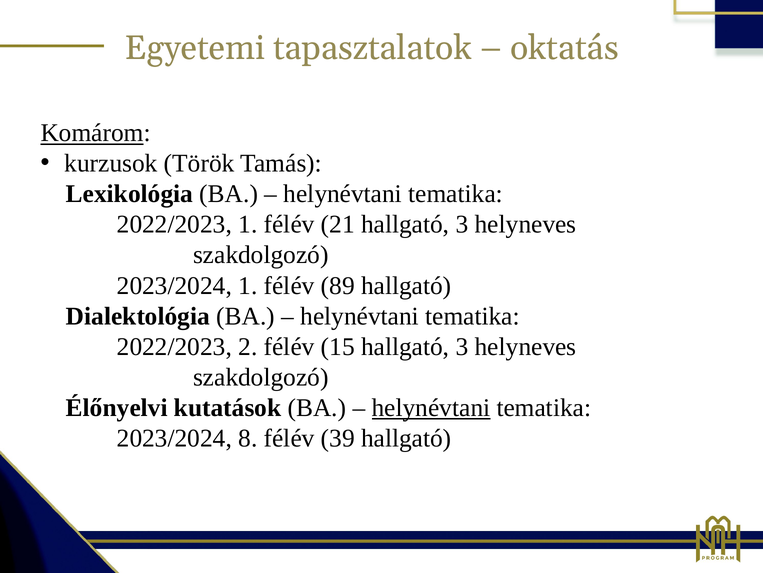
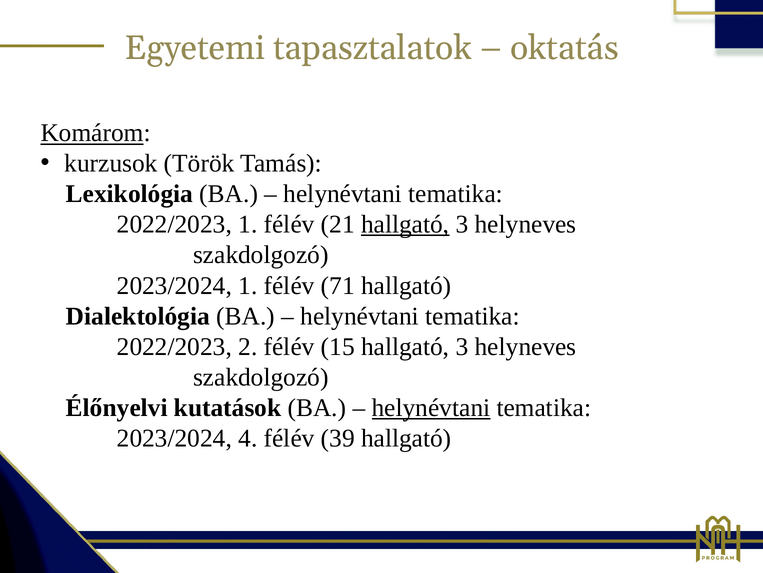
hallgató underline: none -> present (405, 224)
89: 89 -> 71 (338, 285)
8: 8 -> 4 (248, 438)
